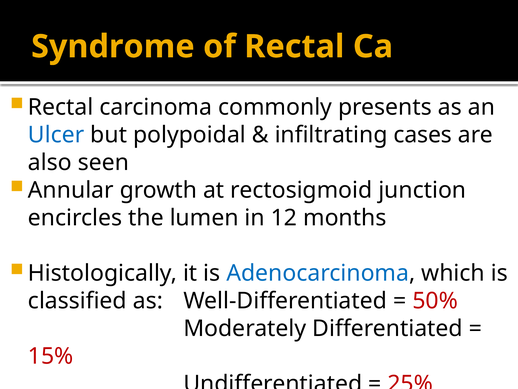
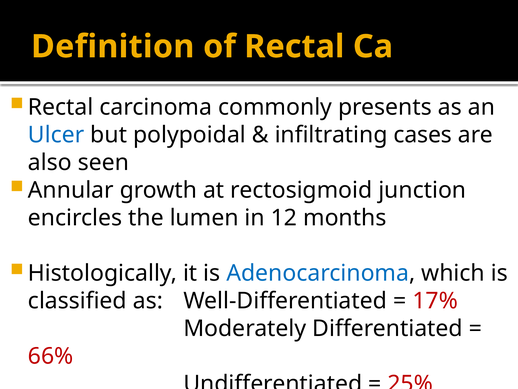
Syndrome: Syndrome -> Definition (113, 47)
50%: 50% -> 17% (435, 300)
15%: 15% -> 66% (51, 356)
